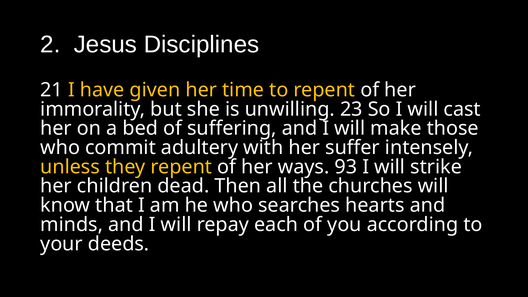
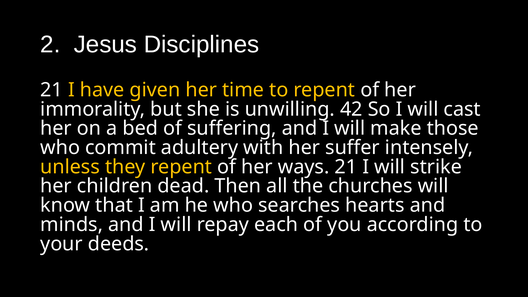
23: 23 -> 42 (351, 109)
ways 93: 93 -> 21 (346, 167)
